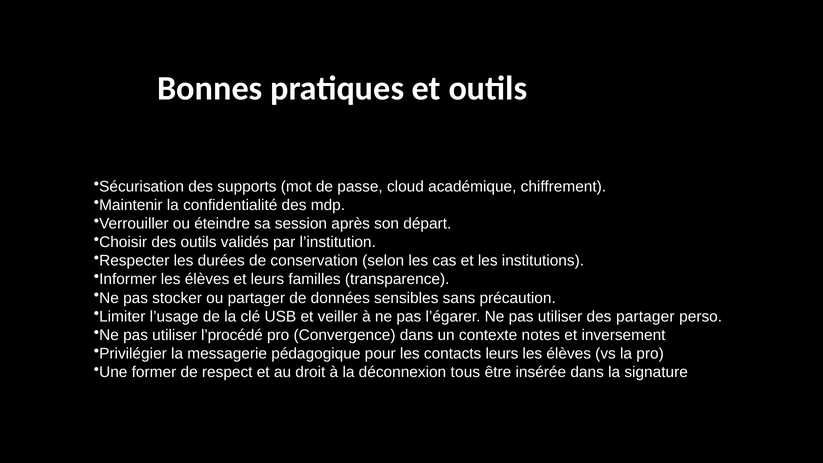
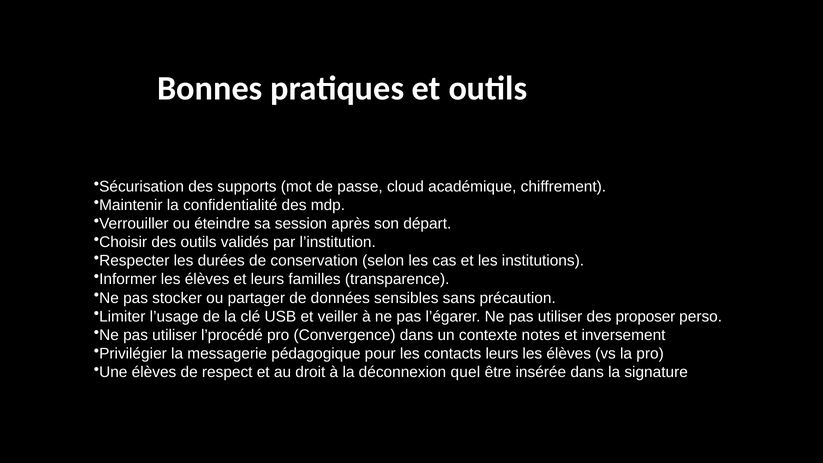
des partager: partager -> proposer (645, 316)
Une former: former -> élèves (154, 372)
tous: tous -> quel (465, 372)
